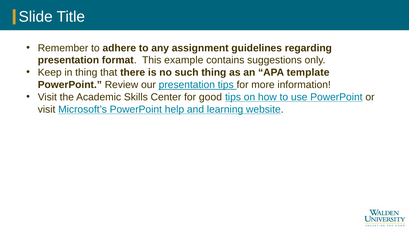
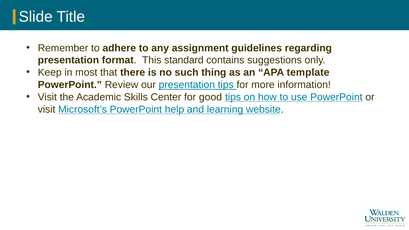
example: example -> standard (184, 60)
in thing: thing -> most (86, 73)
